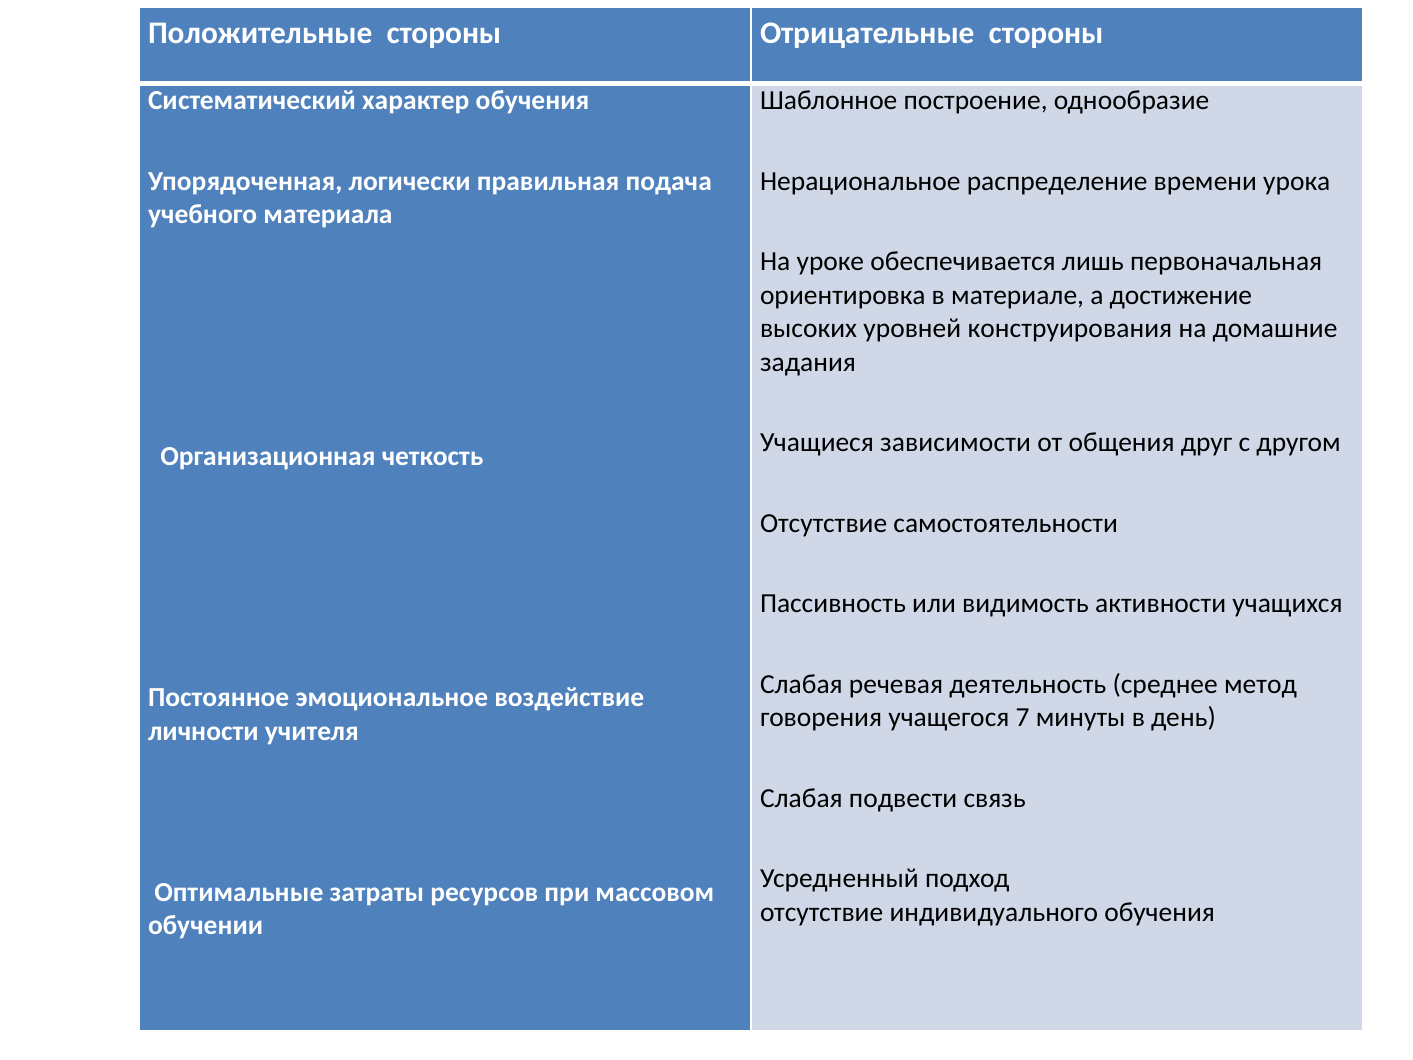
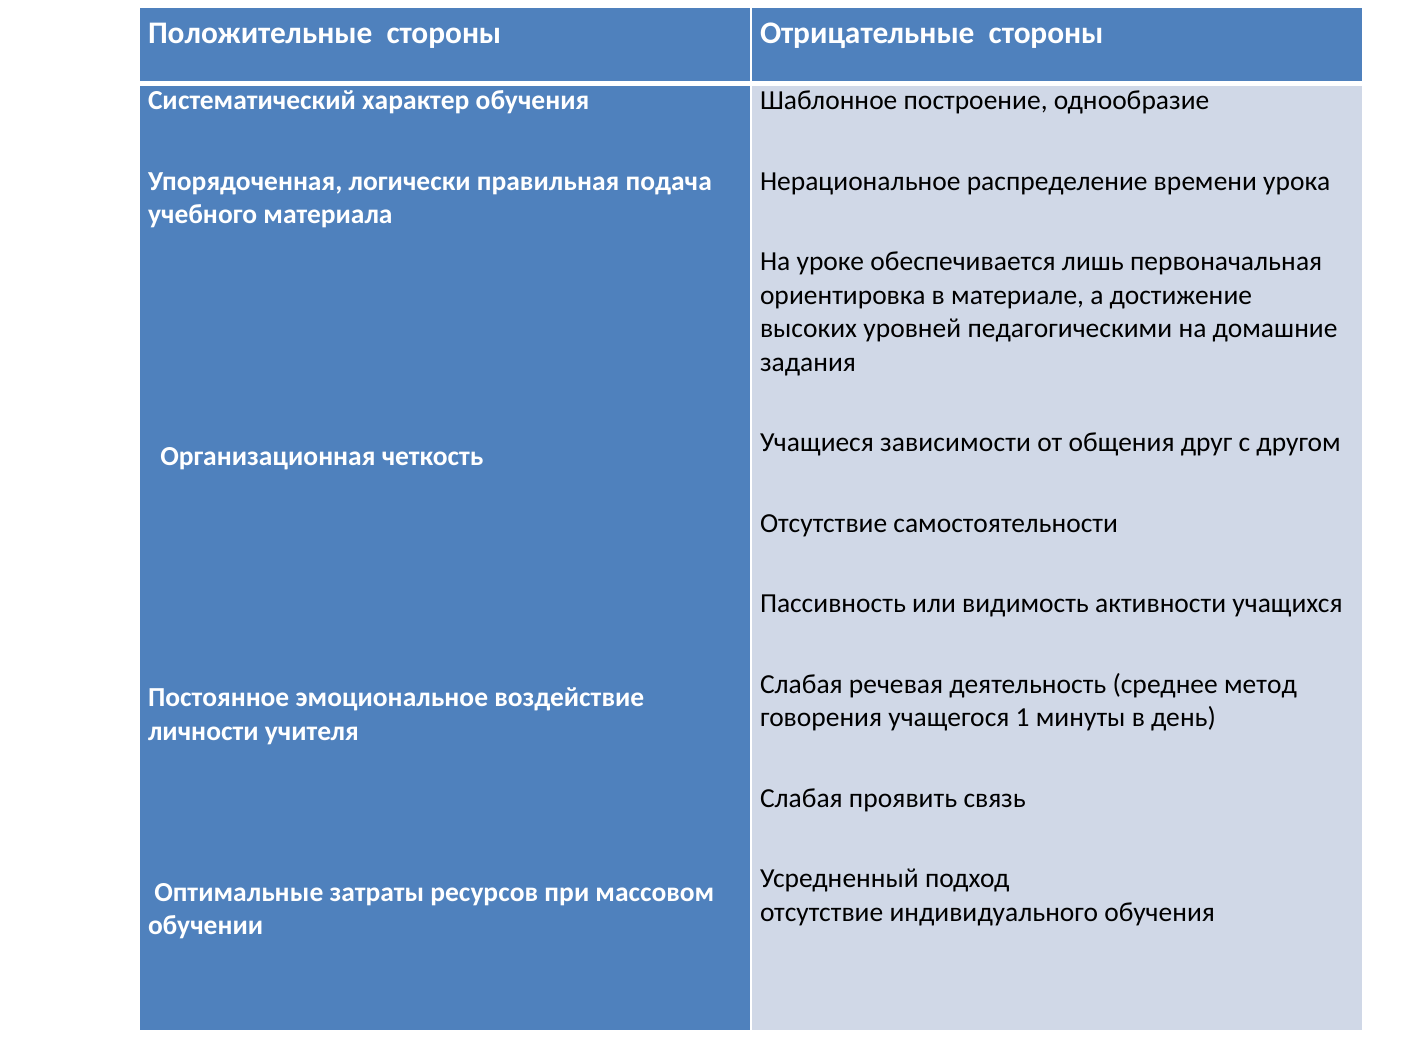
конструирования: конструирования -> педагогическими (1070, 329)
7: 7 -> 1 (1023, 717)
подвести: подвести -> проявить (903, 798)
